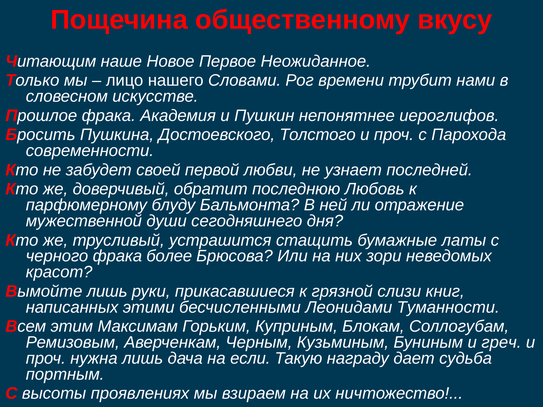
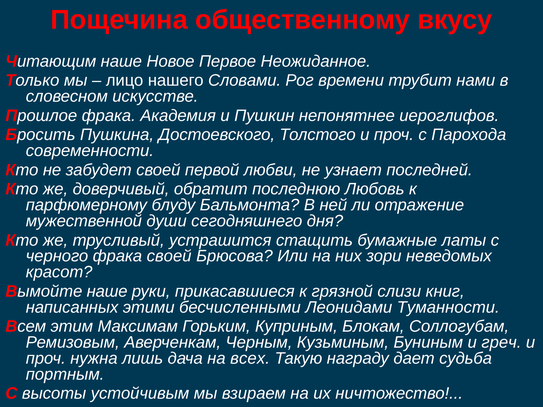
фрака более: более -> своей (169, 256)
Вымойте лишь: лишь -> наше (107, 291)
если: если -> всех (250, 359)
проявлениях: проявлениях -> устойчивым (140, 394)
